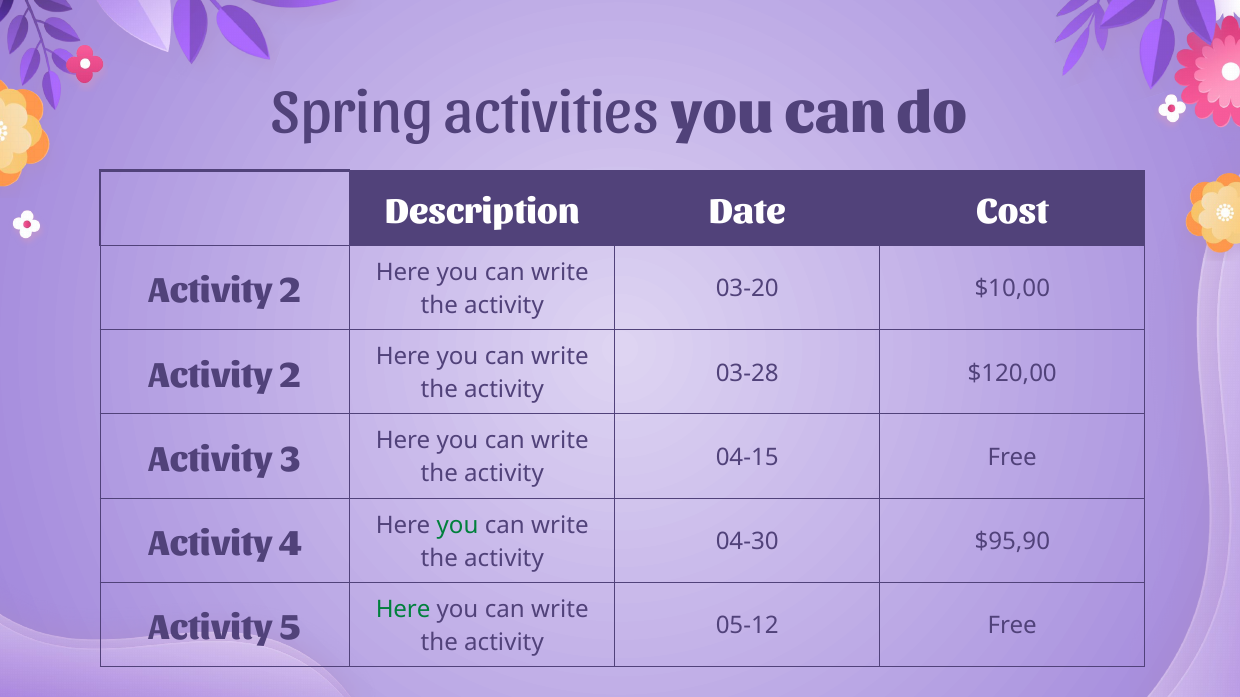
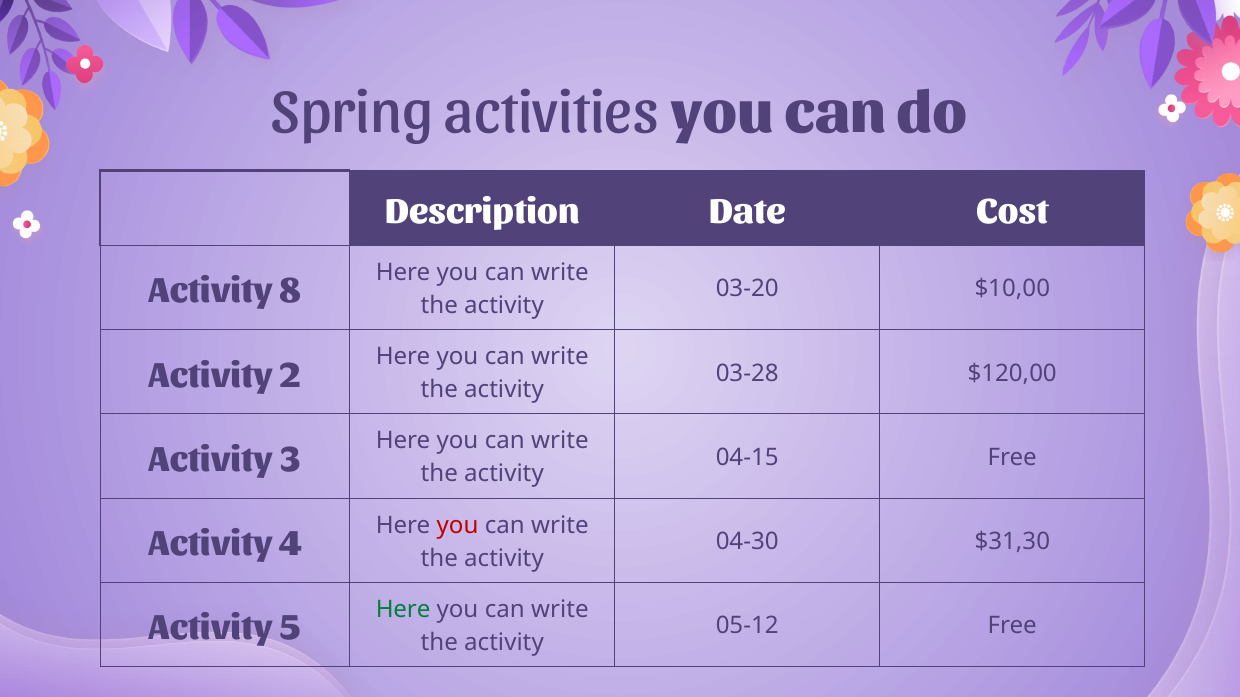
2: 2 -> 8 (290, 291)
you colour: green -> red (458, 526)
$95,90: $95,90 -> $31,30 (1012, 542)
